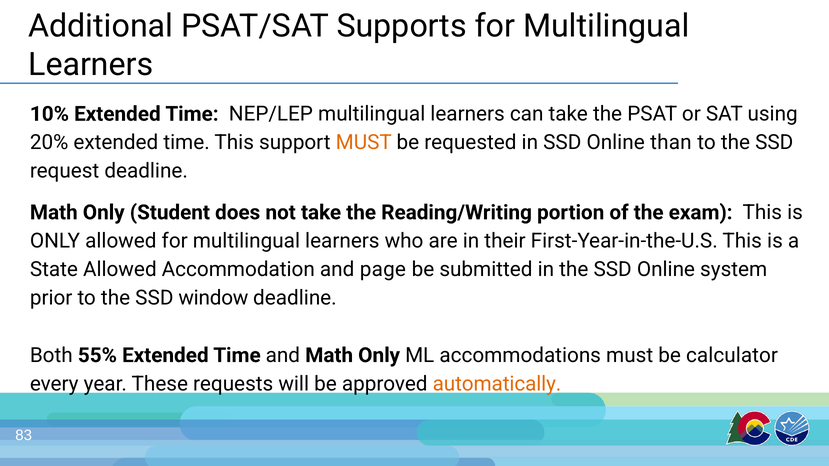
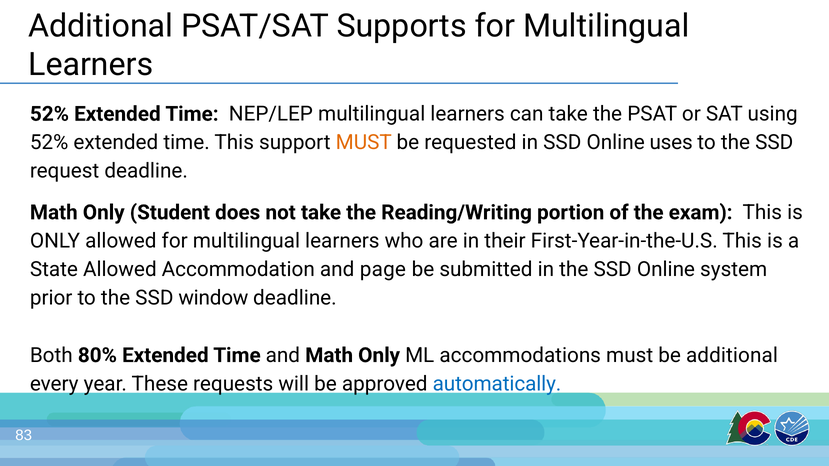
10%: 10% -> 52% (49, 114)
20%: 20% -> 52% (49, 143)
than: than -> uses (671, 143)
55%: 55% -> 80% (97, 356)
be calculator: calculator -> additional (732, 356)
automatically colour: orange -> blue (497, 384)
